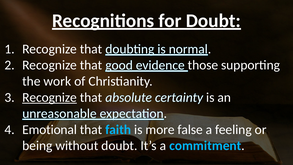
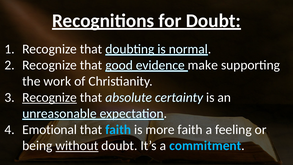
those: those -> make (203, 65)
more false: false -> faith (190, 129)
without underline: none -> present (77, 146)
